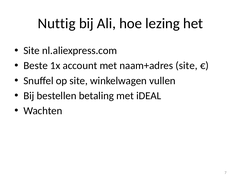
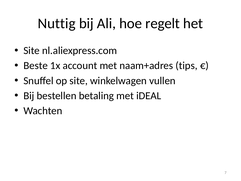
lezing: lezing -> regelt (163, 23)
naam+adres site: site -> tips (187, 66)
